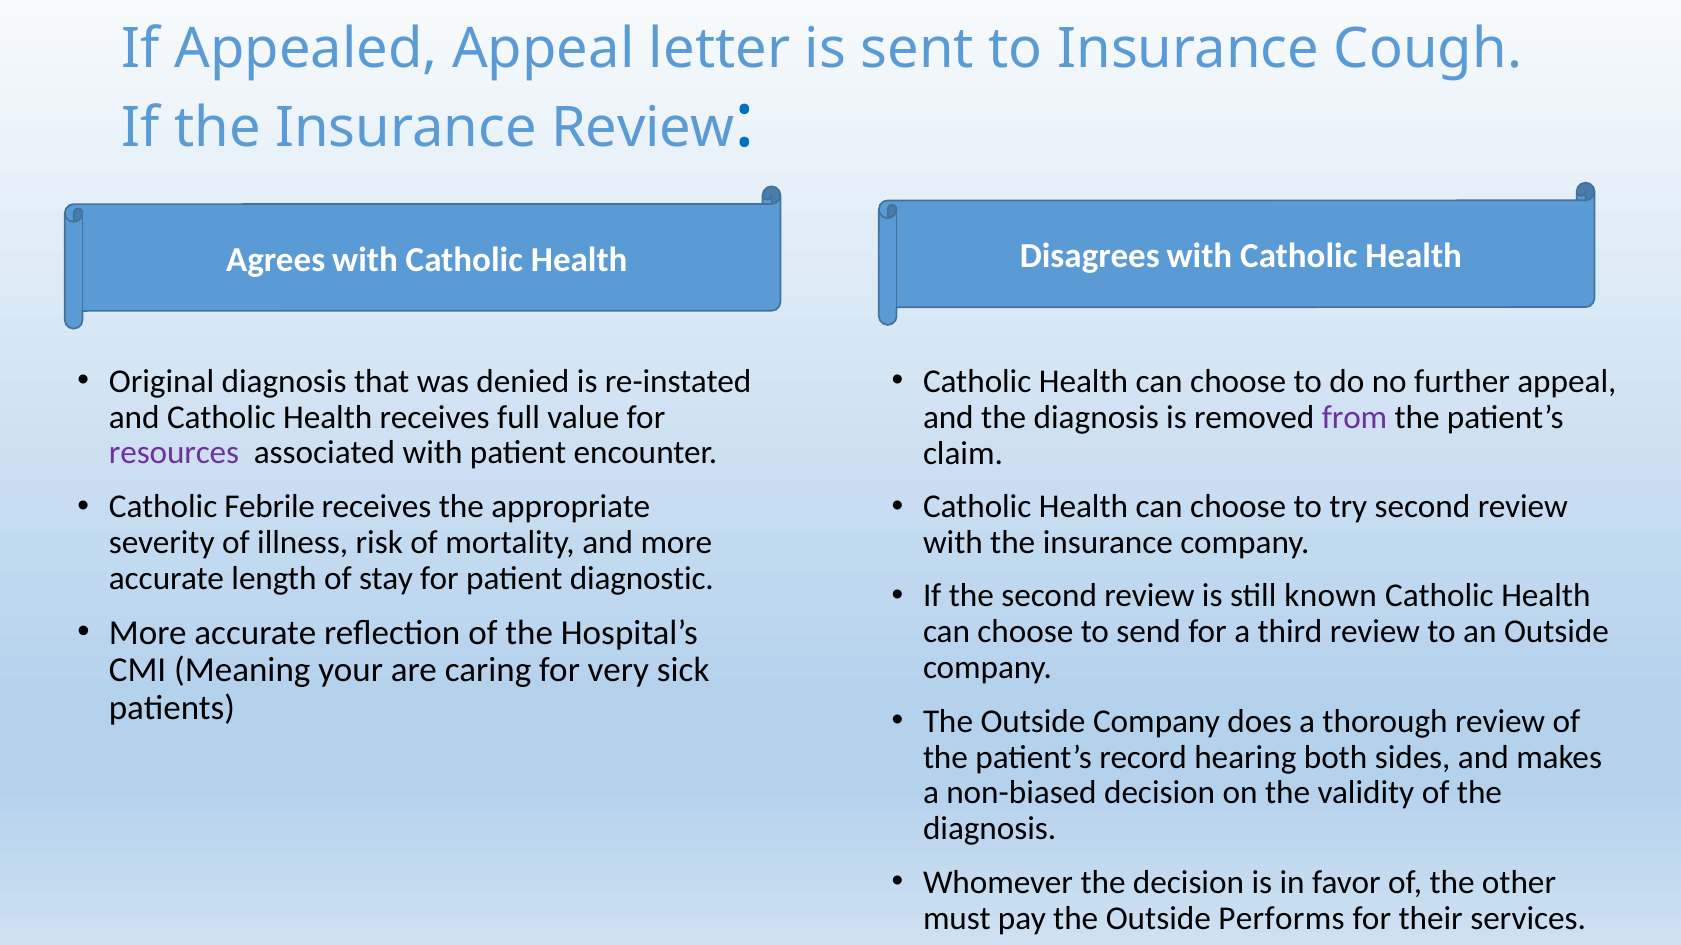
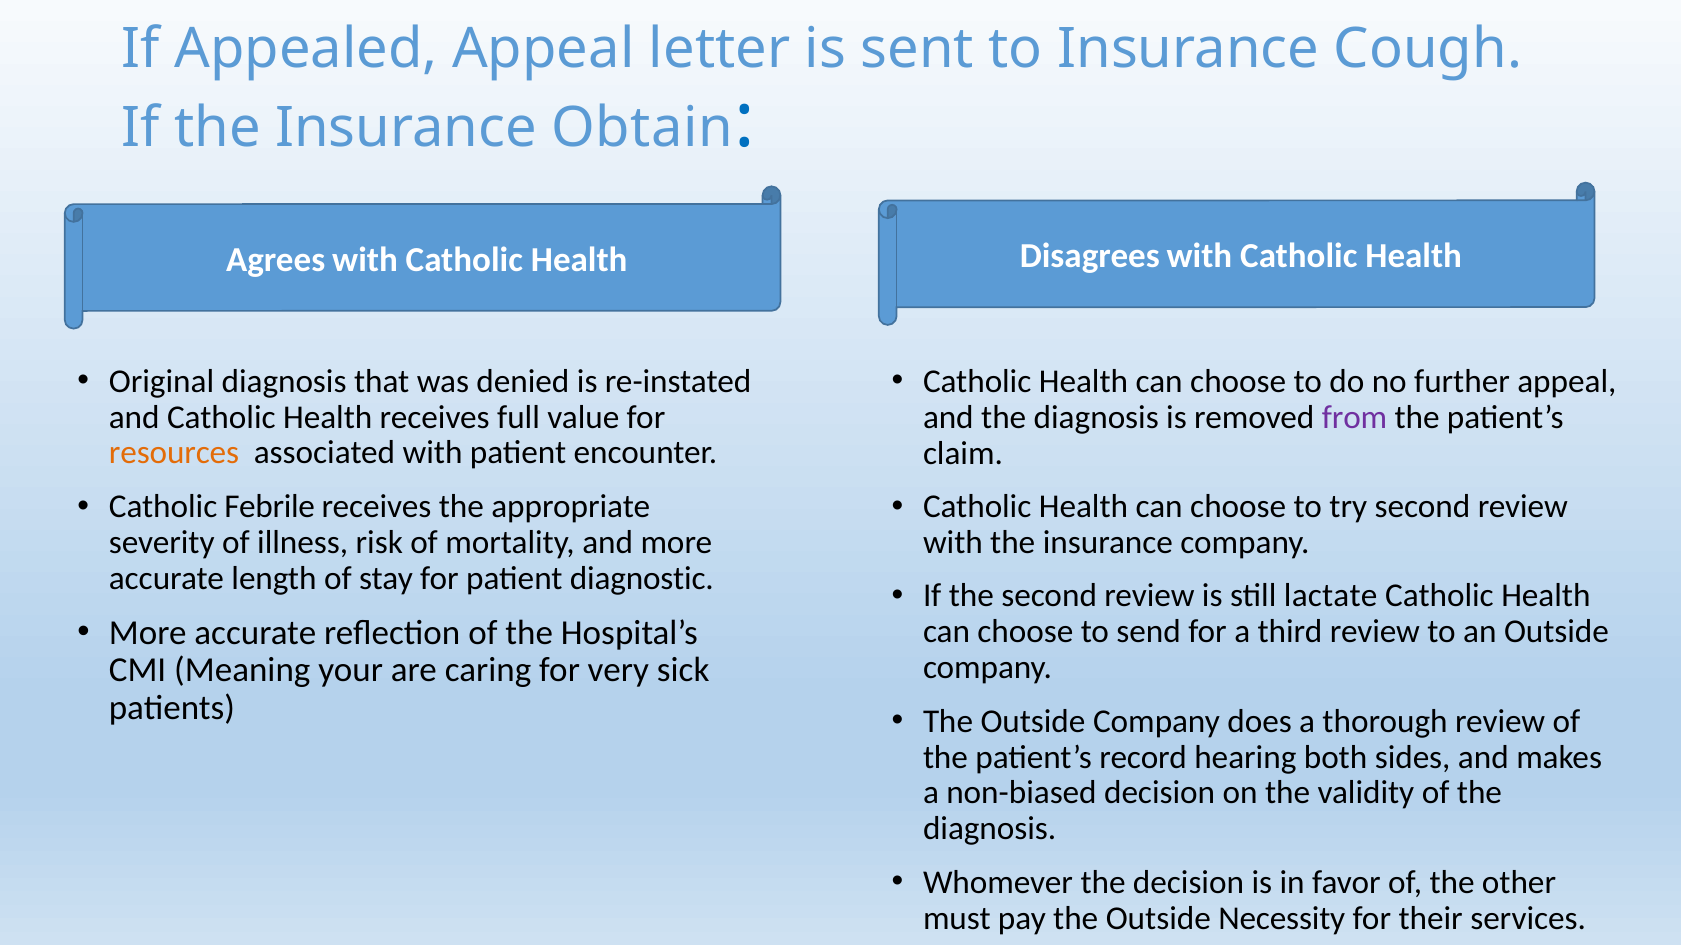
Insurance Review: Review -> Obtain (642, 128)
resources colour: purple -> orange (174, 453)
known: known -> lactate (1331, 596)
Performs: Performs -> Necessity (1282, 919)
